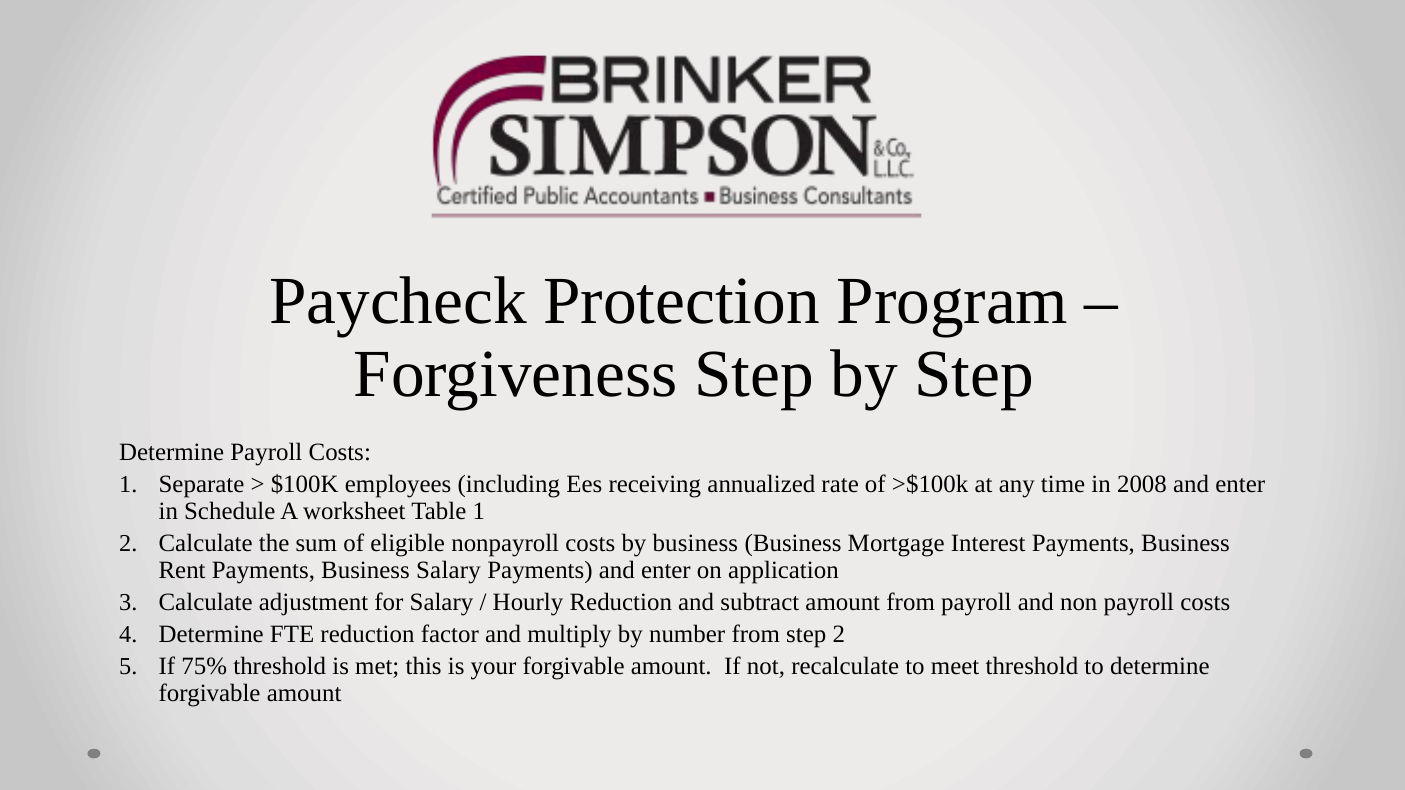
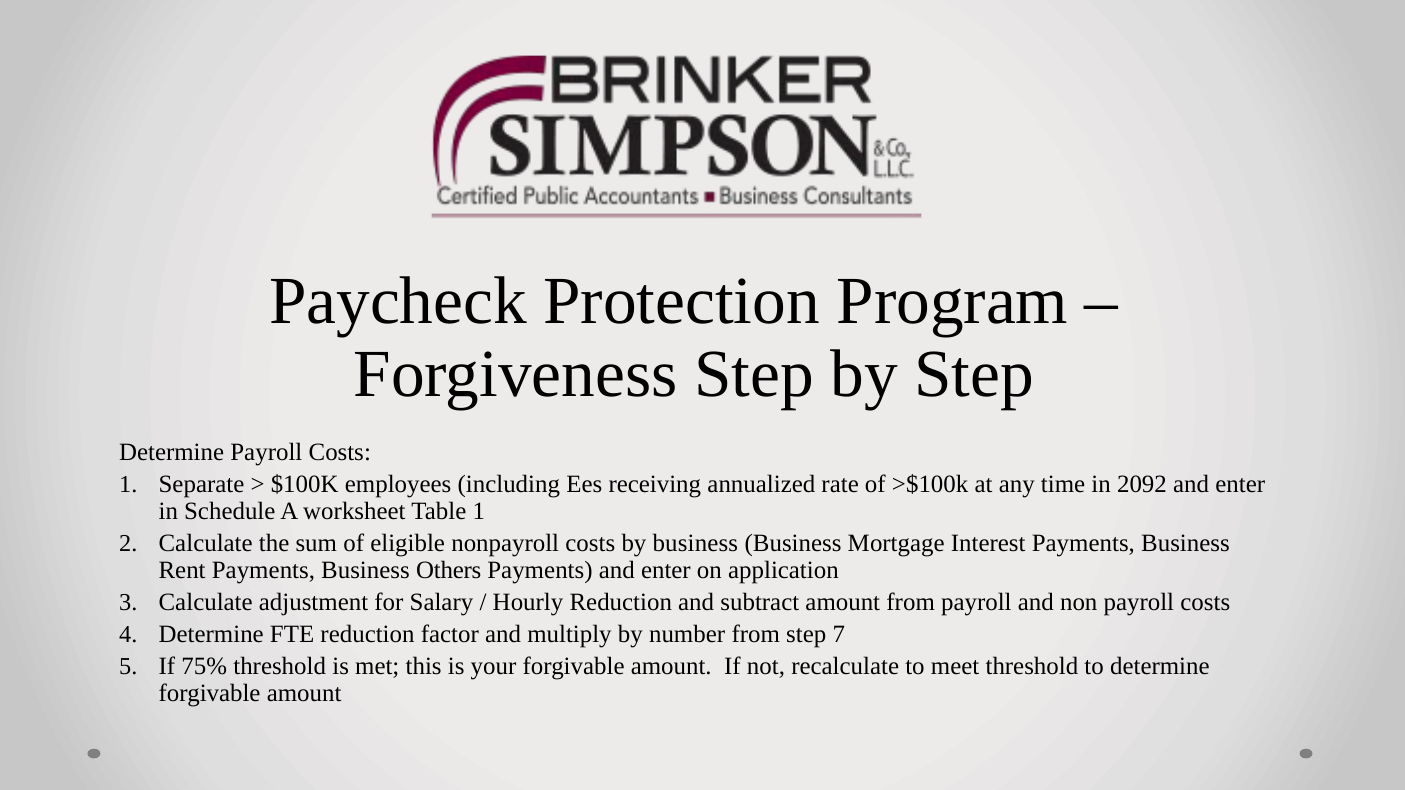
2008: 2008 -> 2092 (1142, 484)
Business Salary: Salary -> Others (449, 570)
step 2: 2 -> 7 (839, 635)
